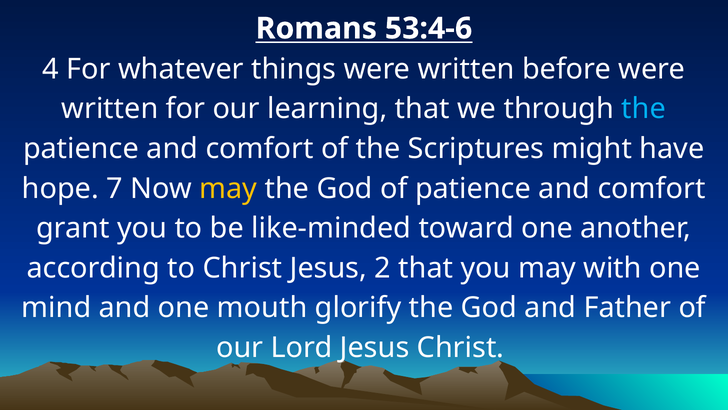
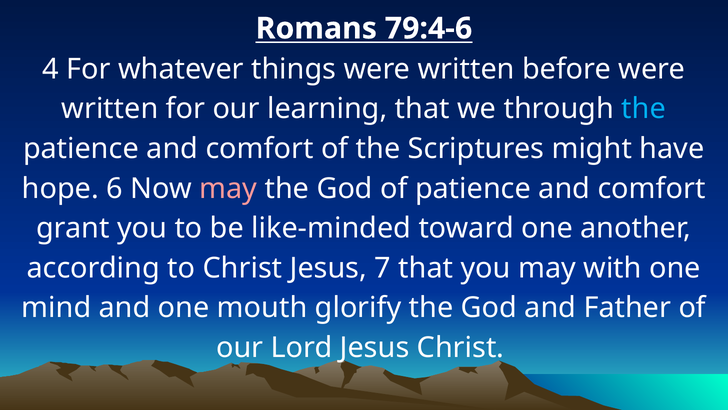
53:4-6: 53:4-6 -> 79:4-6 (429, 28)
7: 7 -> 6 (115, 188)
may colour: yellow -> pink (228, 188)
2: 2 -> 7 (383, 268)
